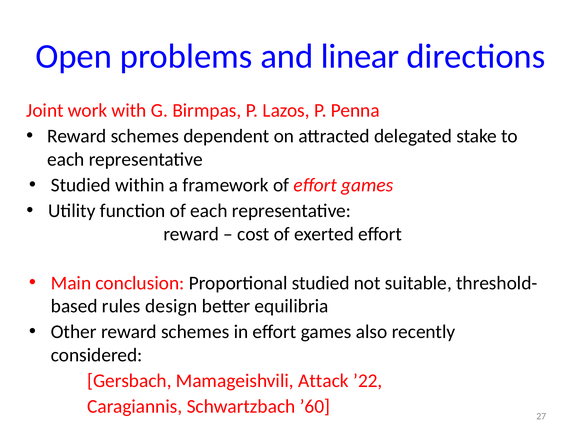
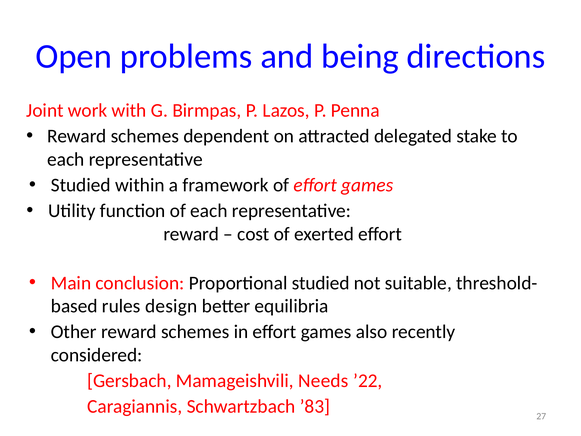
linear: linear -> being (360, 56)
Attack: Attack -> Needs (323, 381)
’60: ’60 -> ’83 (315, 406)
